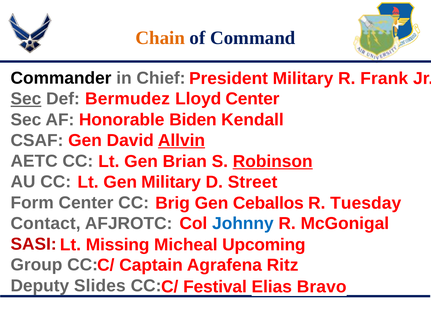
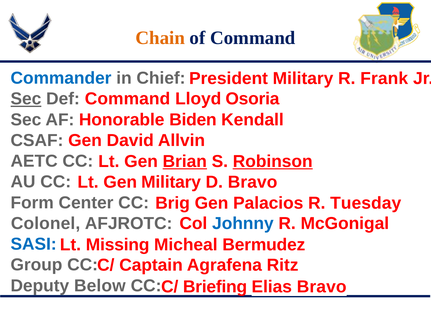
Commander colour: black -> blue (61, 78)
Bermudez: Bermudez -> Command (128, 99)
Lloyd Center: Center -> Osoria (252, 99)
Allvin underline: present -> none (181, 141)
Brian underline: none -> present (185, 161)
D Street: Street -> Bravo (253, 182)
Ceballos: Ceballos -> Palacios (268, 203)
Contact: Contact -> Colonel (46, 224)
SASI colour: red -> blue (34, 244)
Upcoming: Upcoming -> Bermudez (264, 245)
Slides: Slides -> Below (100, 286)
Festival: Festival -> Briefing (215, 287)
